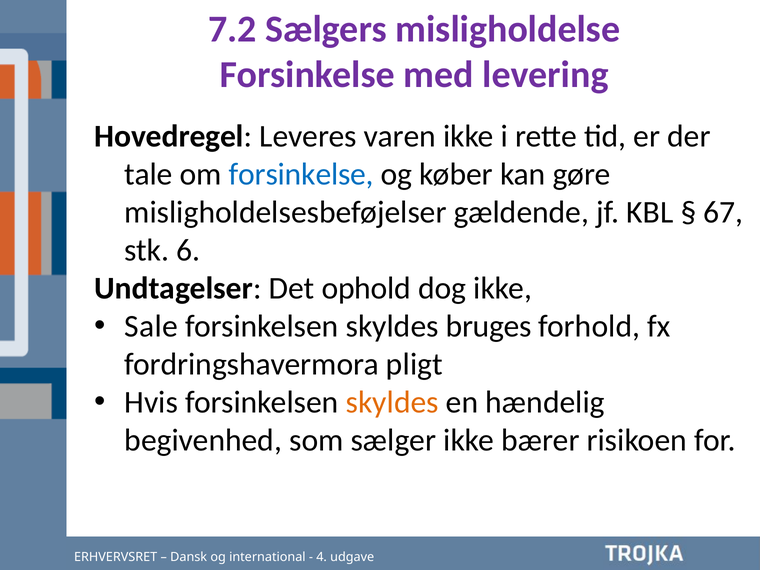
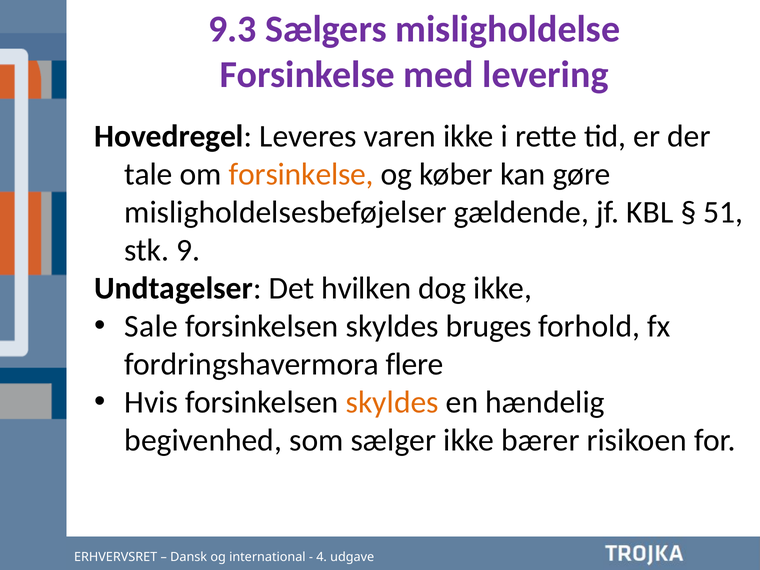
7.2: 7.2 -> 9.3 (232, 29)
forsinkelse colour: blue -> orange (301, 174)
67: 67 -> 51 (723, 212)
6: 6 -> 9 (188, 250)
ophold: ophold -> hvilken (366, 288)
pligt: pligt -> flere (415, 364)
